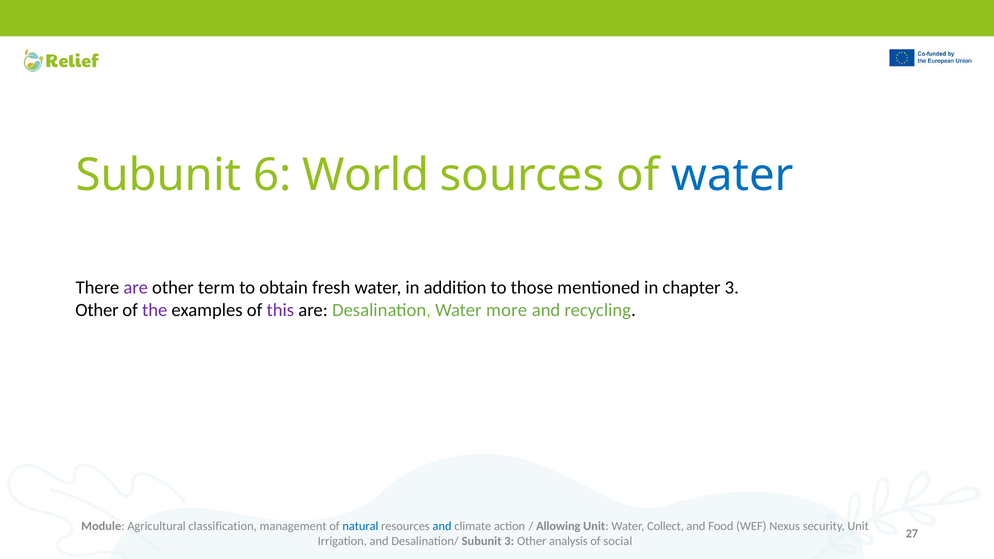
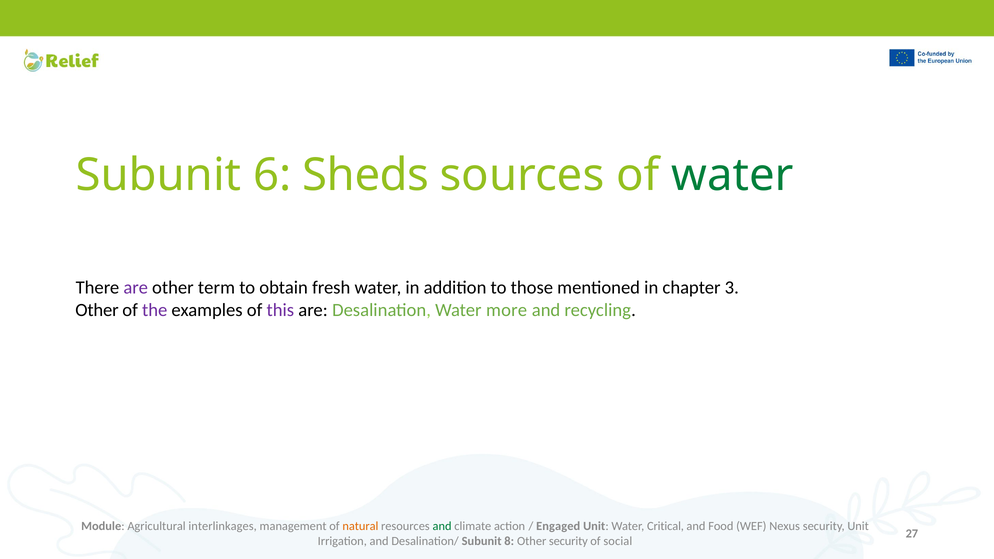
World: World -> Sheds (366, 175)
water colour: blue -> green (733, 175)
classification: classification -> interlinkages (223, 526)
natural colour: blue -> orange (360, 526)
and colour: blue -> green (442, 526)
Allowing: Allowing -> Engaged (558, 526)
Collect: Collect -> Critical (666, 526)
Subunit 3: 3 -> 8 (509, 541)
Other analysis: analysis -> security (568, 541)
